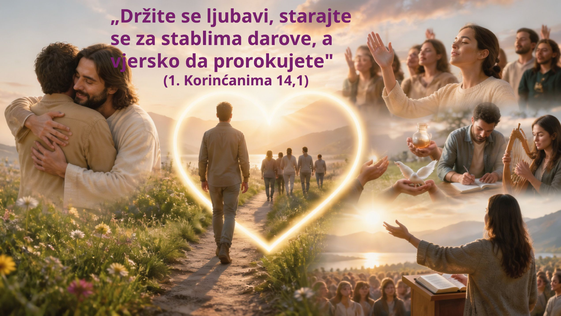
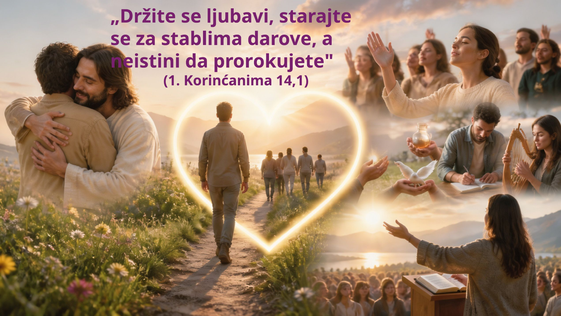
vjersko: vjersko -> neistini (145, 61)
